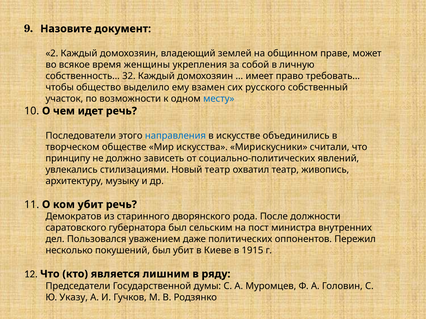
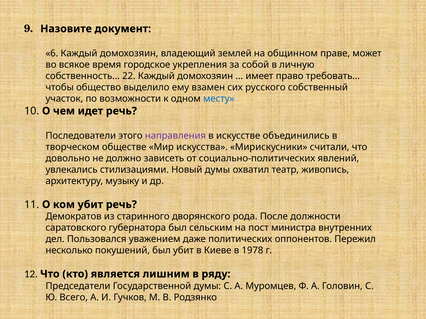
2: 2 -> 6 (52, 54)
женщины: женщины -> городское (147, 65)
32: 32 -> 22 (129, 76)
направления colour: blue -> purple (175, 136)
принципу: принципу -> довольно (68, 159)
Новый театр: театр -> думы (217, 170)
1915: 1915 -> 1978 (252, 251)
Указу: Указу -> Всего (74, 298)
